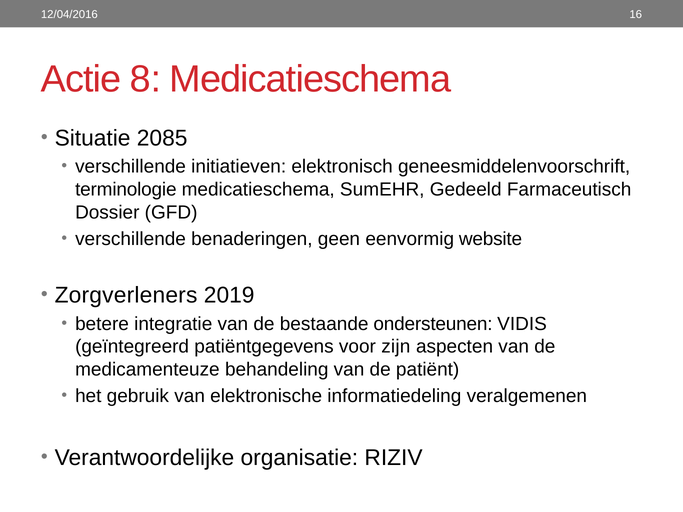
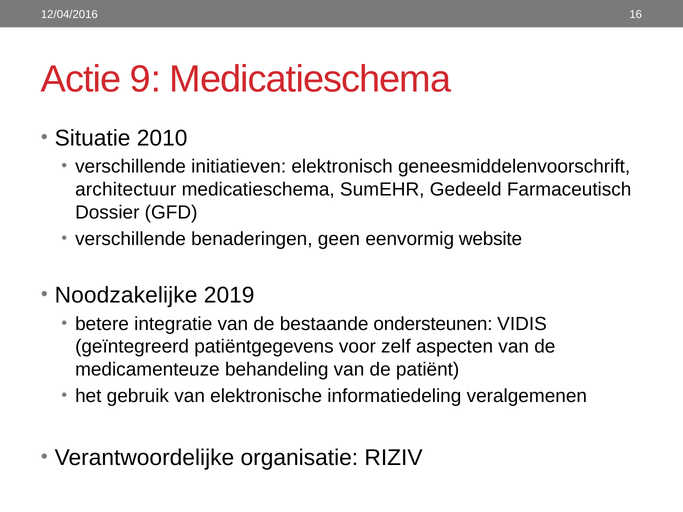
8: 8 -> 9 (146, 79)
2085: 2085 -> 2010 (162, 138)
terminologie: terminologie -> architectuur (126, 190)
Zorgverleners: Zorgverleners -> Noodzakelijke (126, 295)
zijn: zijn -> zelf (396, 347)
